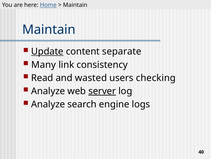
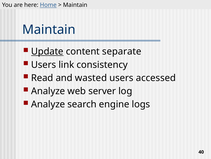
Many: Many -> Users (44, 64)
checking: checking -> accessed (156, 78)
server underline: present -> none (102, 91)
